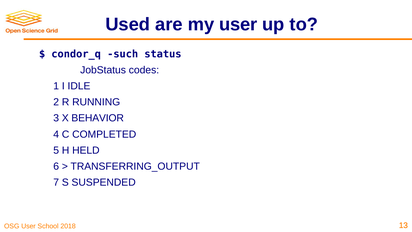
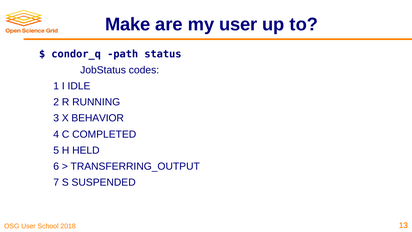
Used: Used -> Make (128, 24)
such: such -> path (123, 54)
